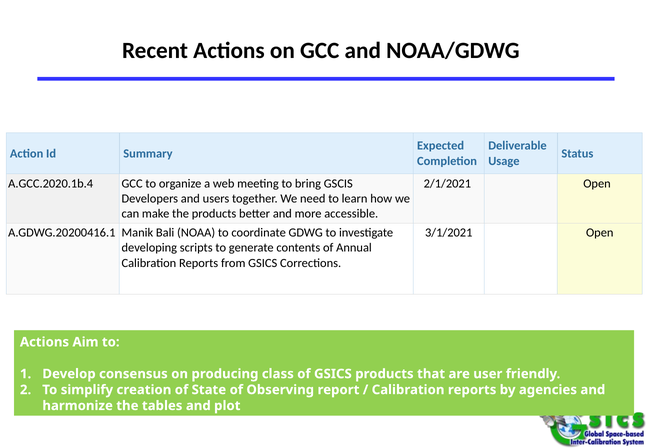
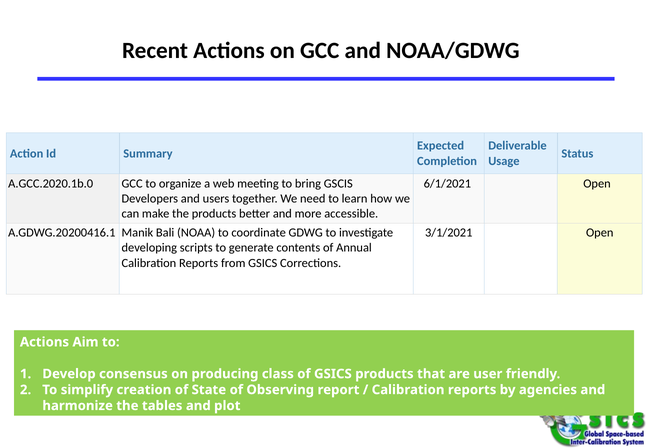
A.GCC.2020.1b.4: A.GCC.2020.1b.4 -> A.GCC.2020.1b.0 (51, 183)
2/1/2021: 2/1/2021 -> 6/1/2021 (447, 183)
